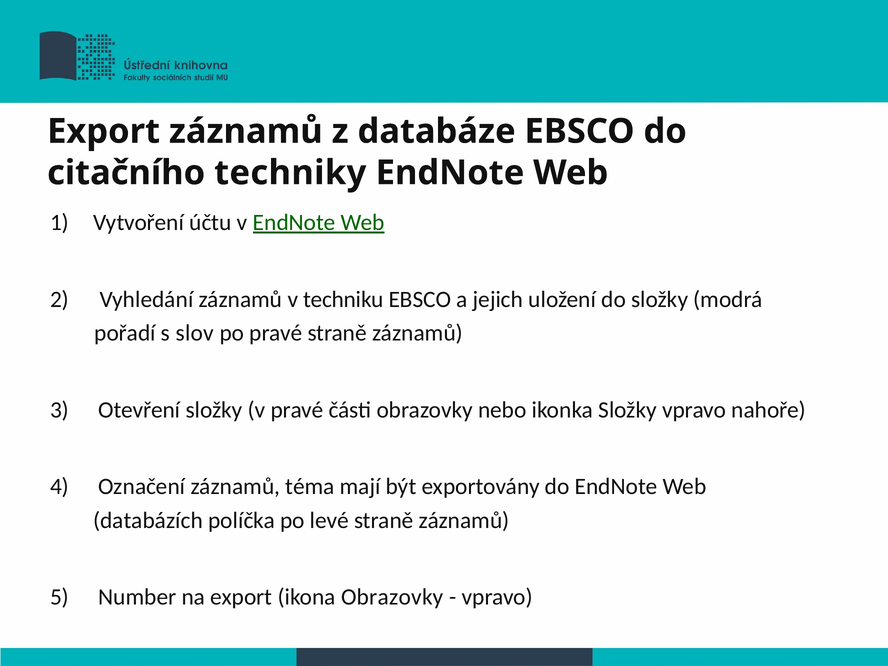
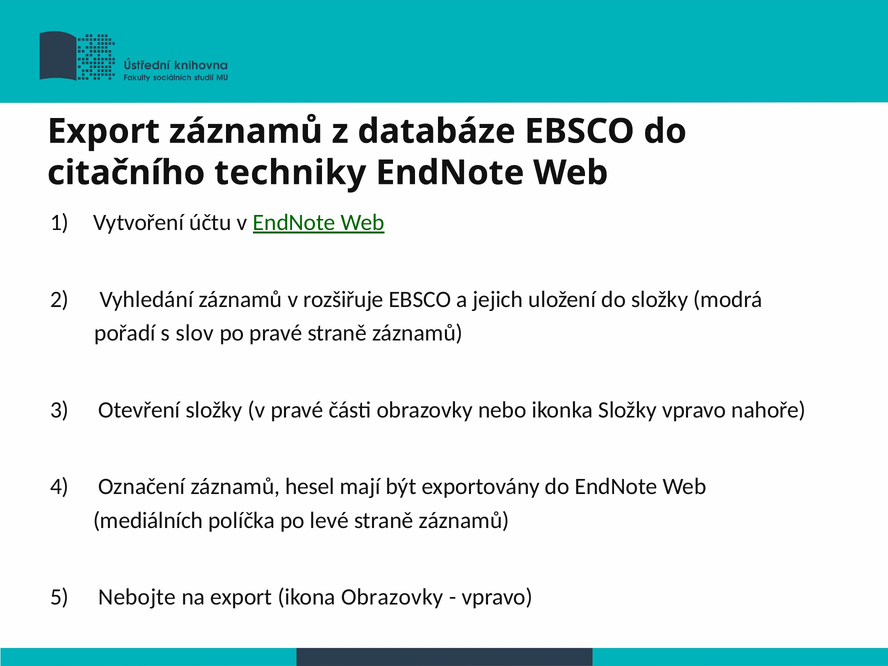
techniku: techniku -> rozšiřuje (343, 299)
téma: téma -> hesel (310, 487)
databázích: databázích -> mediálních (148, 520)
Number: Number -> Nebojte (137, 597)
